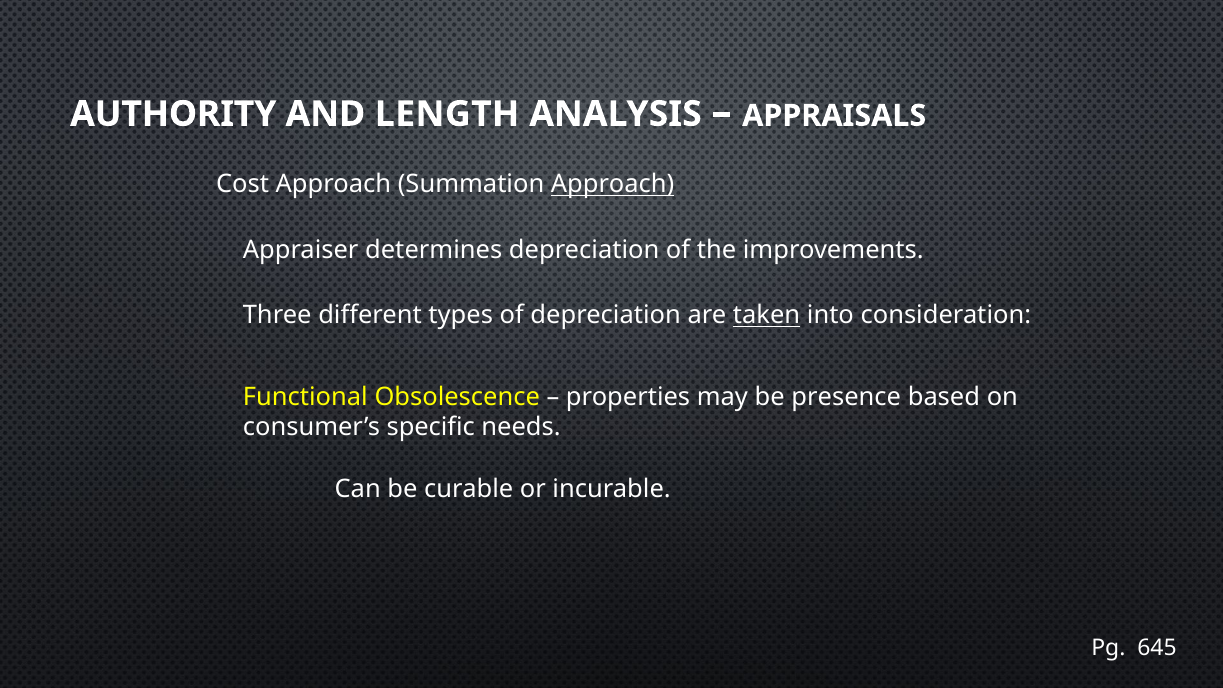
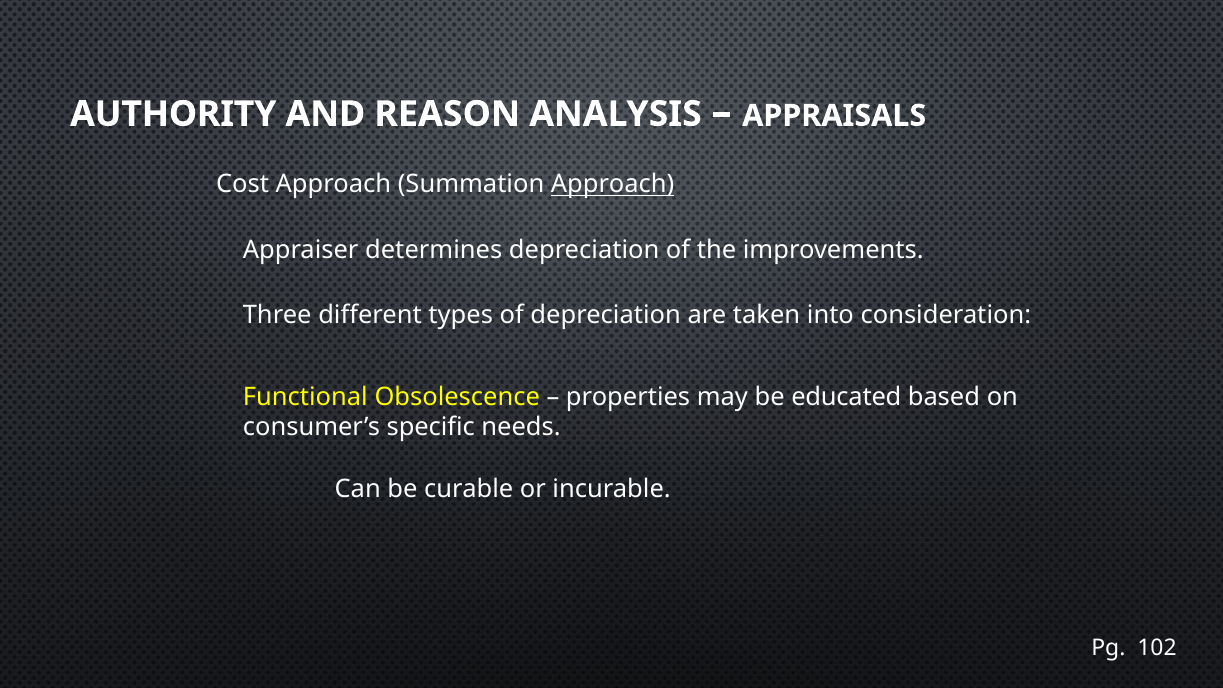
LENGTH: LENGTH -> REASON (447, 114)
taken underline: present -> none (767, 316)
presence: presence -> educated (846, 397)
645: 645 -> 102 (1157, 648)
